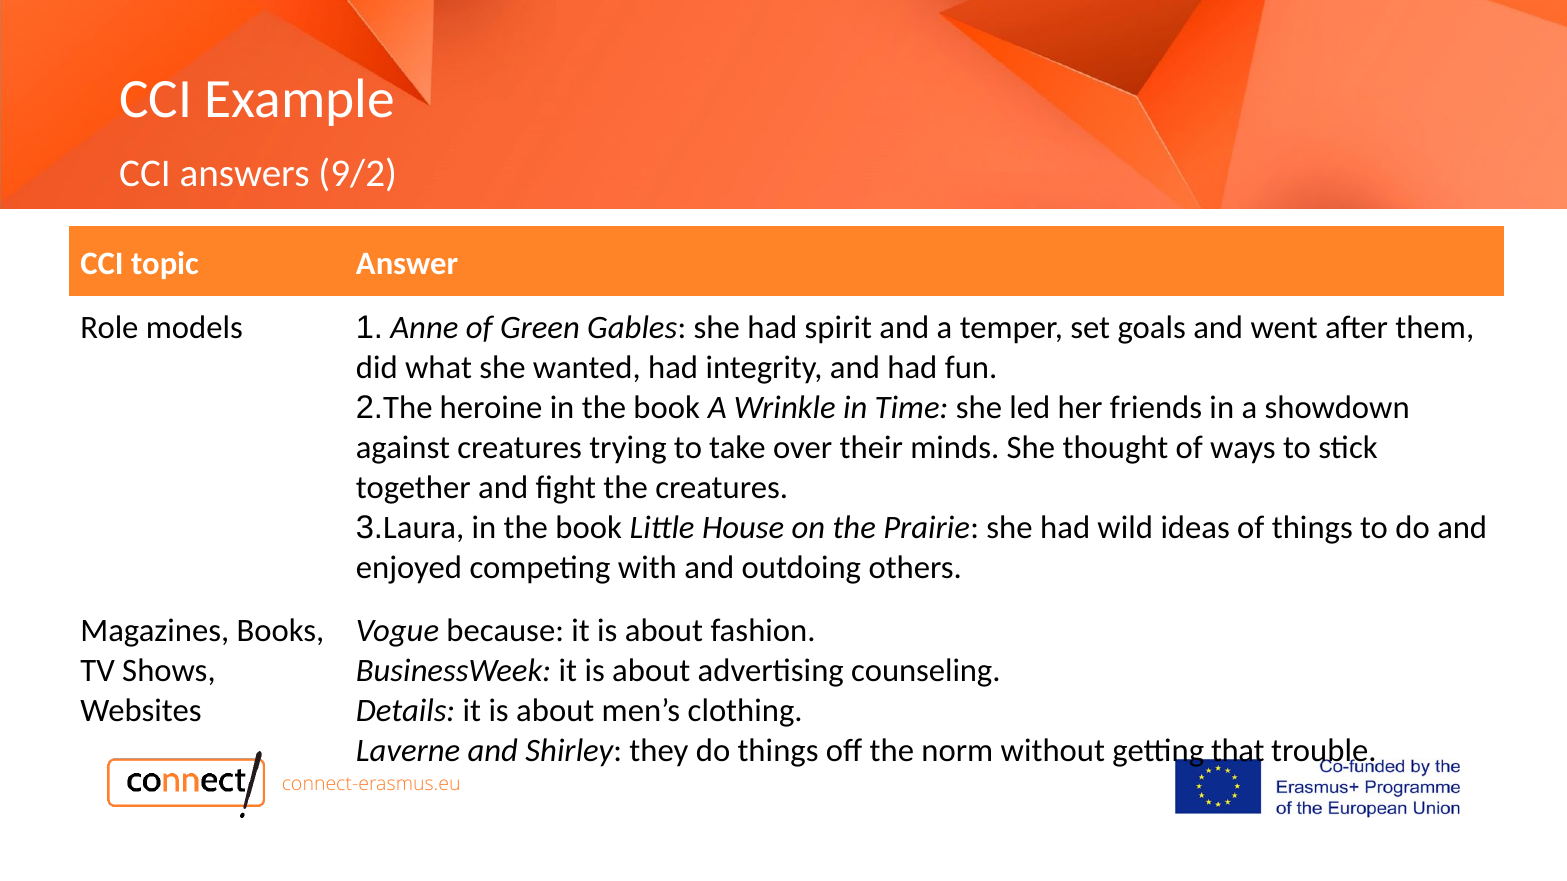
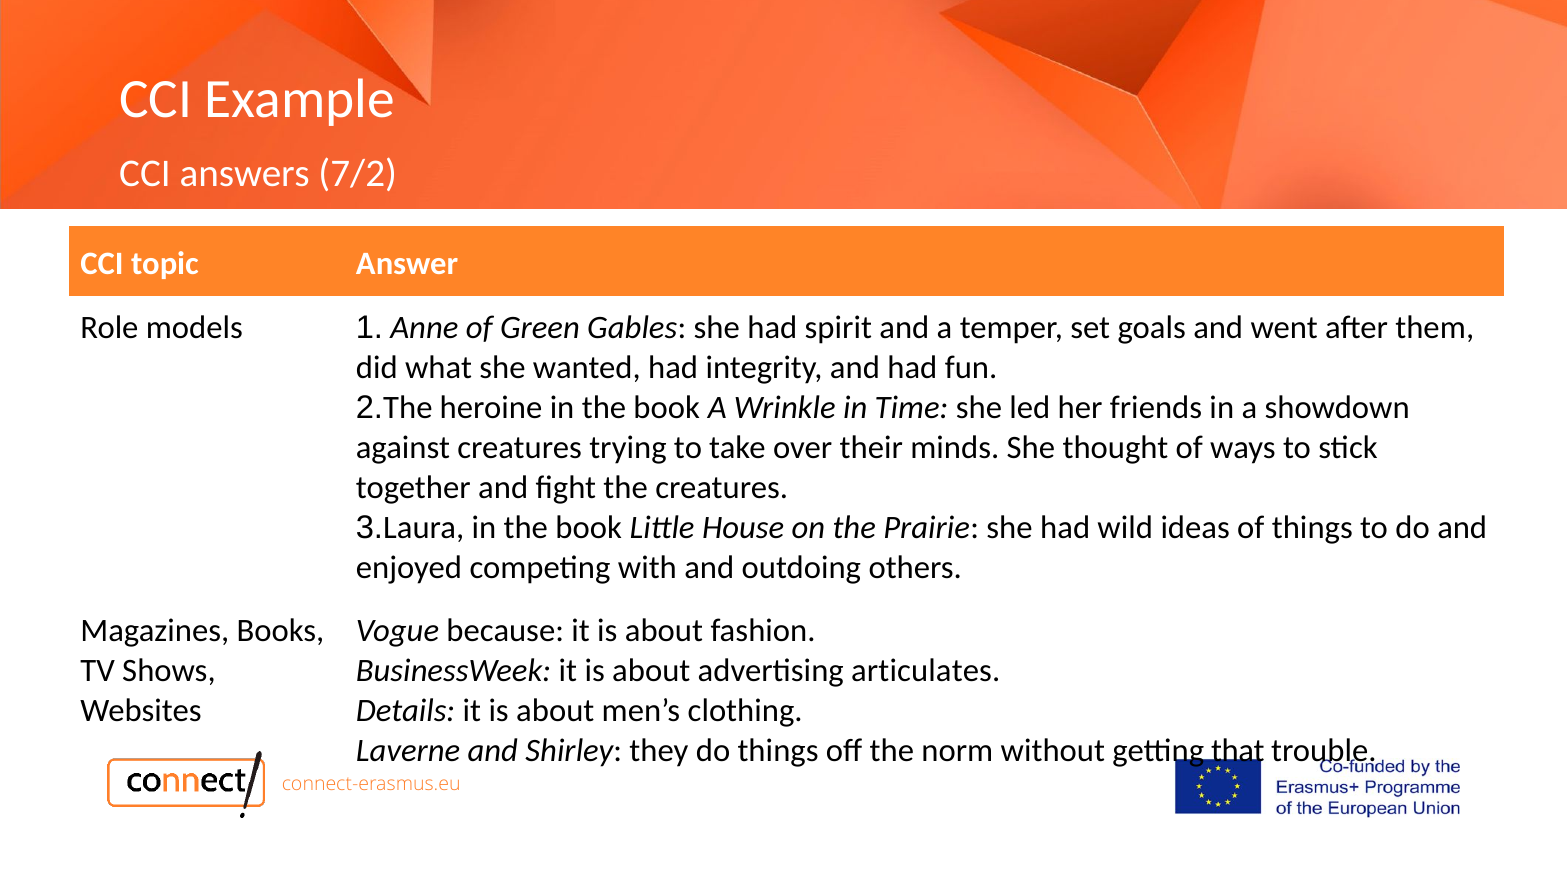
9/2: 9/2 -> 7/2 (358, 174)
counseling: counseling -> articulates (926, 671)
